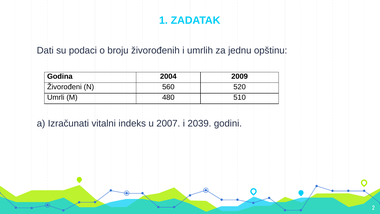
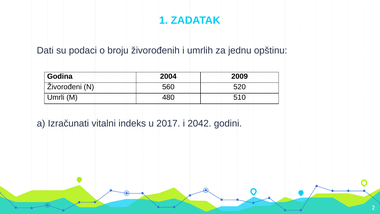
2007: 2007 -> 2017 (168, 123)
2039: 2039 -> 2042 (199, 123)
